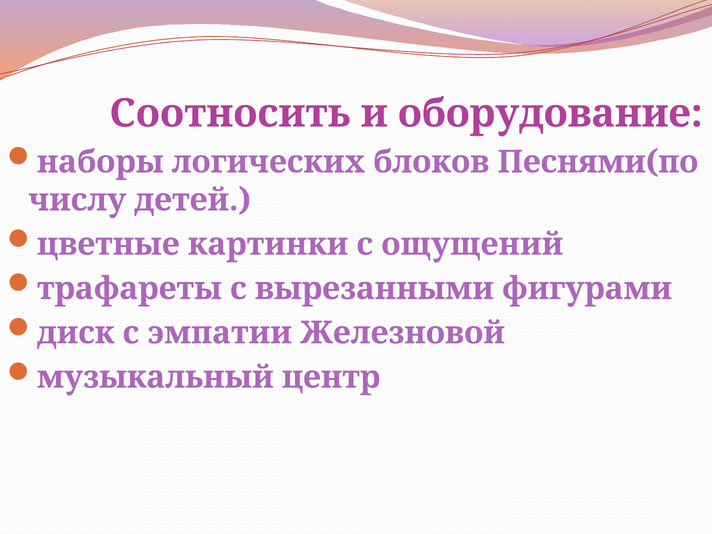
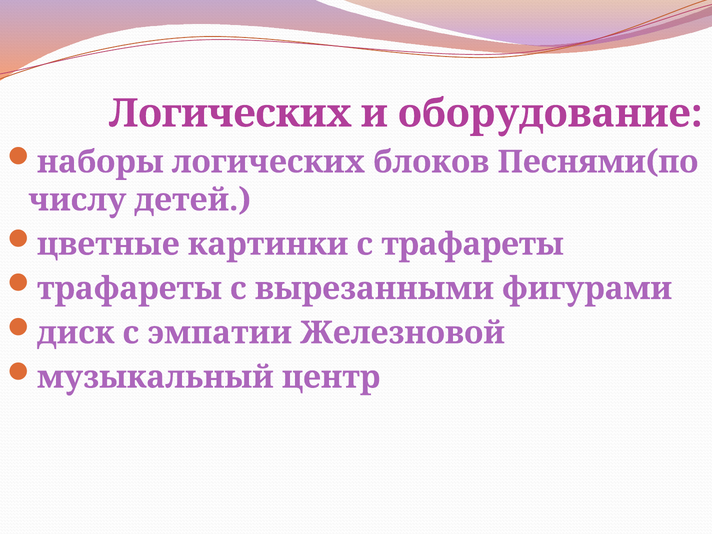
Соотносить: Соотносить -> Логических (230, 113)
с ощущений: ощущений -> трафареты (472, 244)
